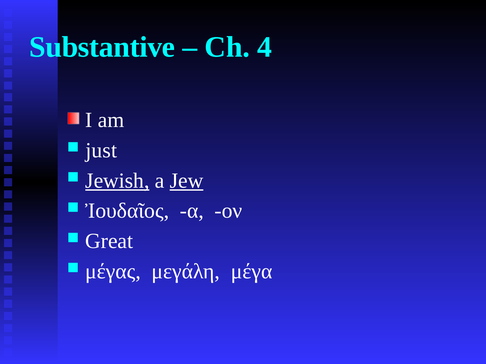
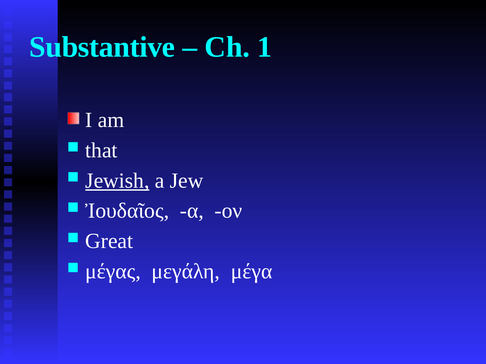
4: 4 -> 1 (265, 47)
just: just -> that (101, 151)
Jew underline: present -> none (187, 181)
